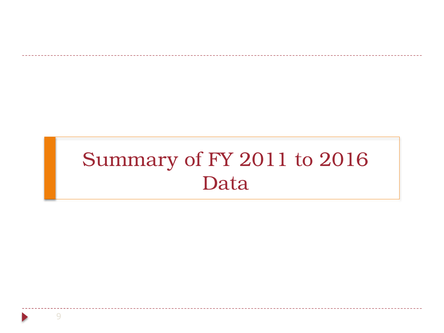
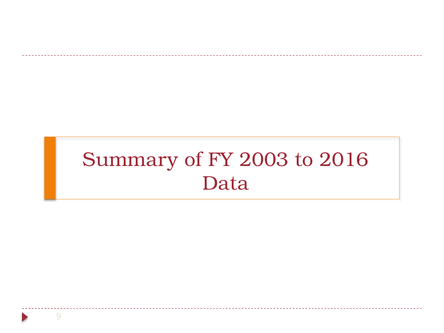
2011: 2011 -> 2003 (264, 160)
